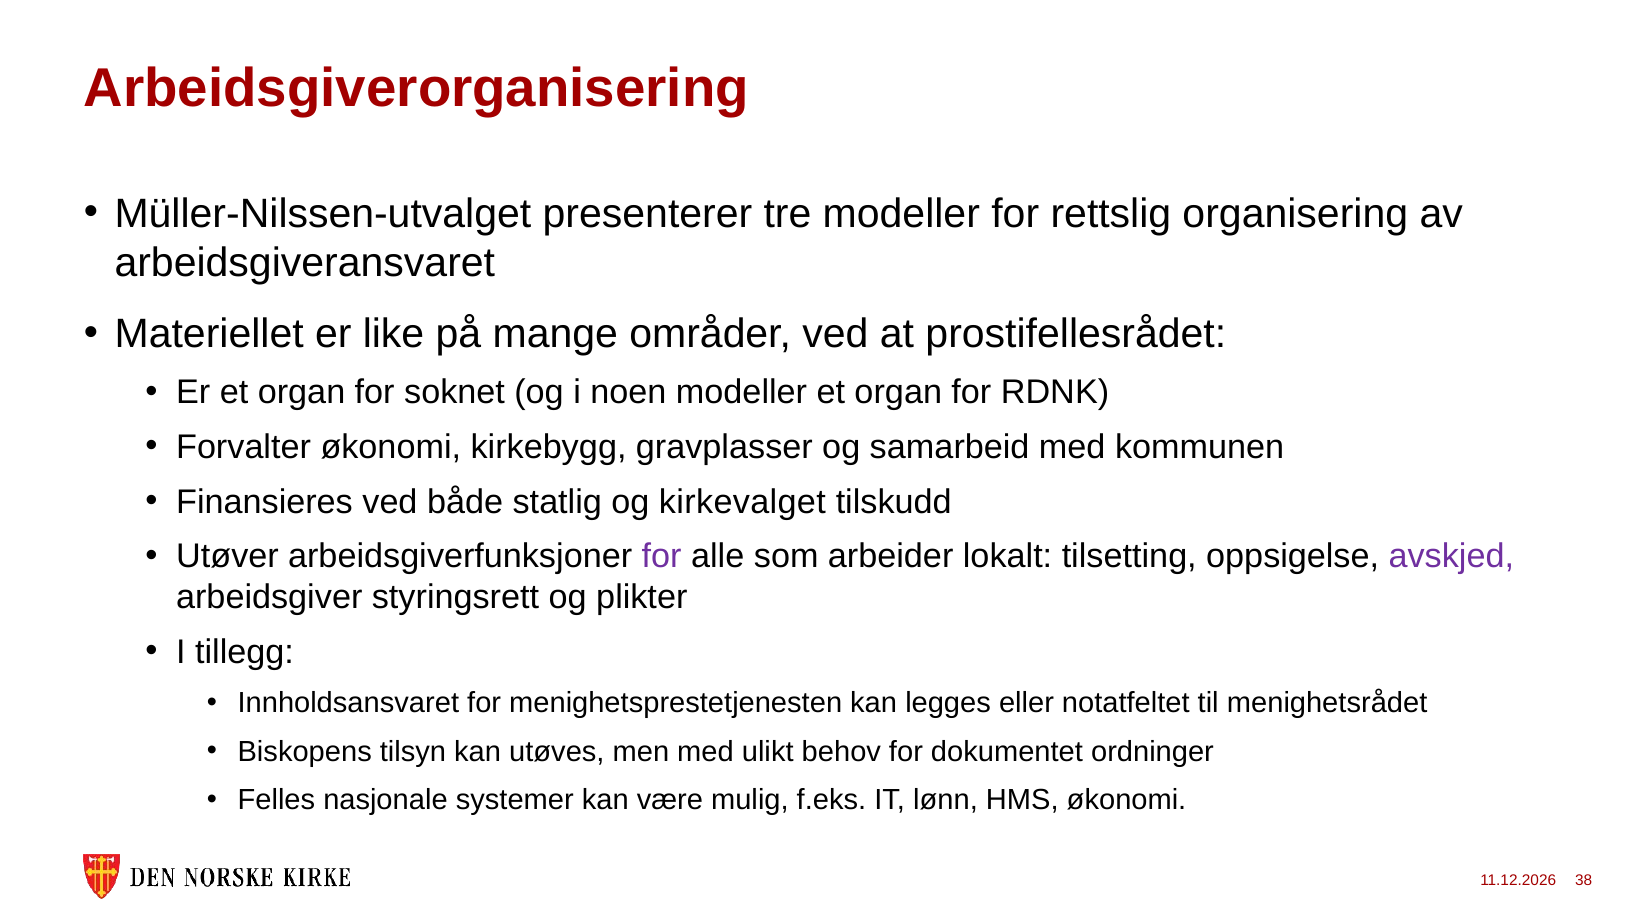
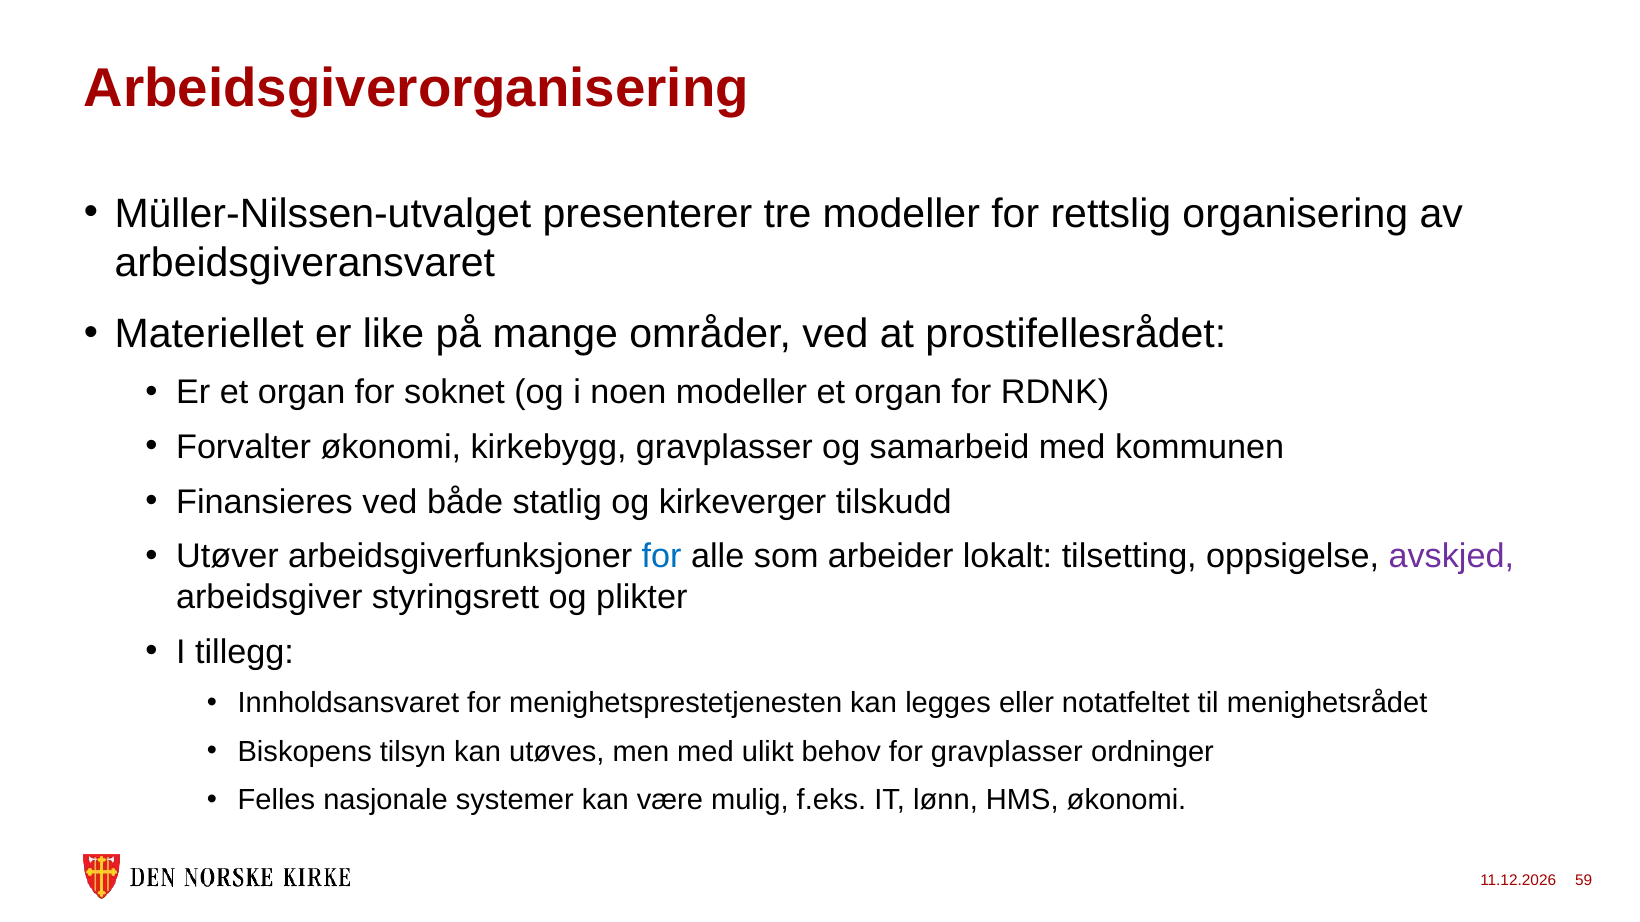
kirkevalget: kirkevalget -> kirkeverger (743, 502)
for colour: purple -> blue (662, 557)
for dokumentet: dokumentet -> gravplasser (1007, 752)
38: 38 -> 59 (1584, 881)
